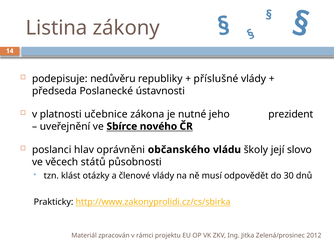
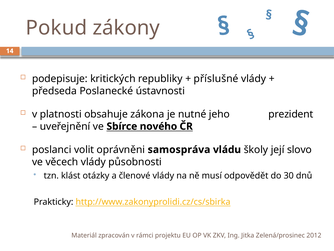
Listina: Listina -> Pokud (56, 28)
nedůvěru: nedůvěru -> kritických (113, 78)
učebnice: učebnice -> obsahuje (106, 114)
hlav: hlav -> volit (84, 149)
občanského: občanského -> samospráva (179, 149)
věcech států: států -> vlády (93, 162)
